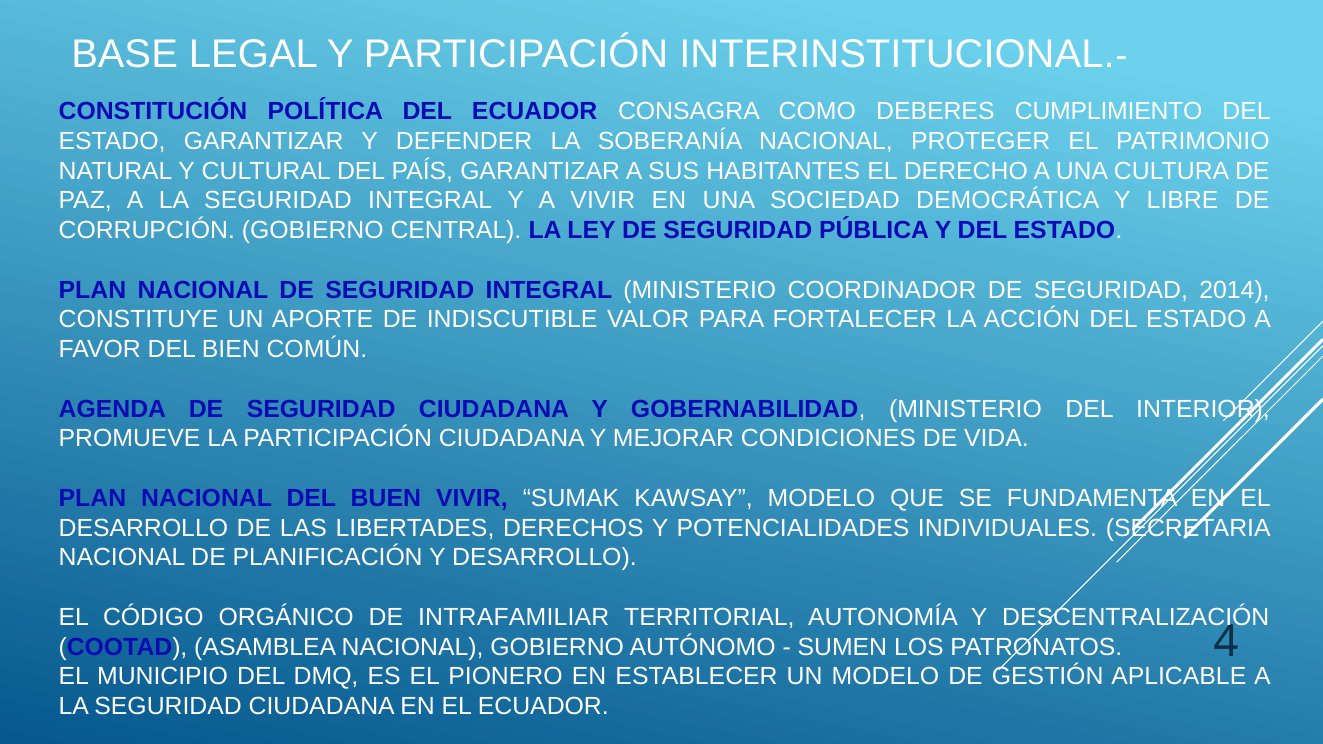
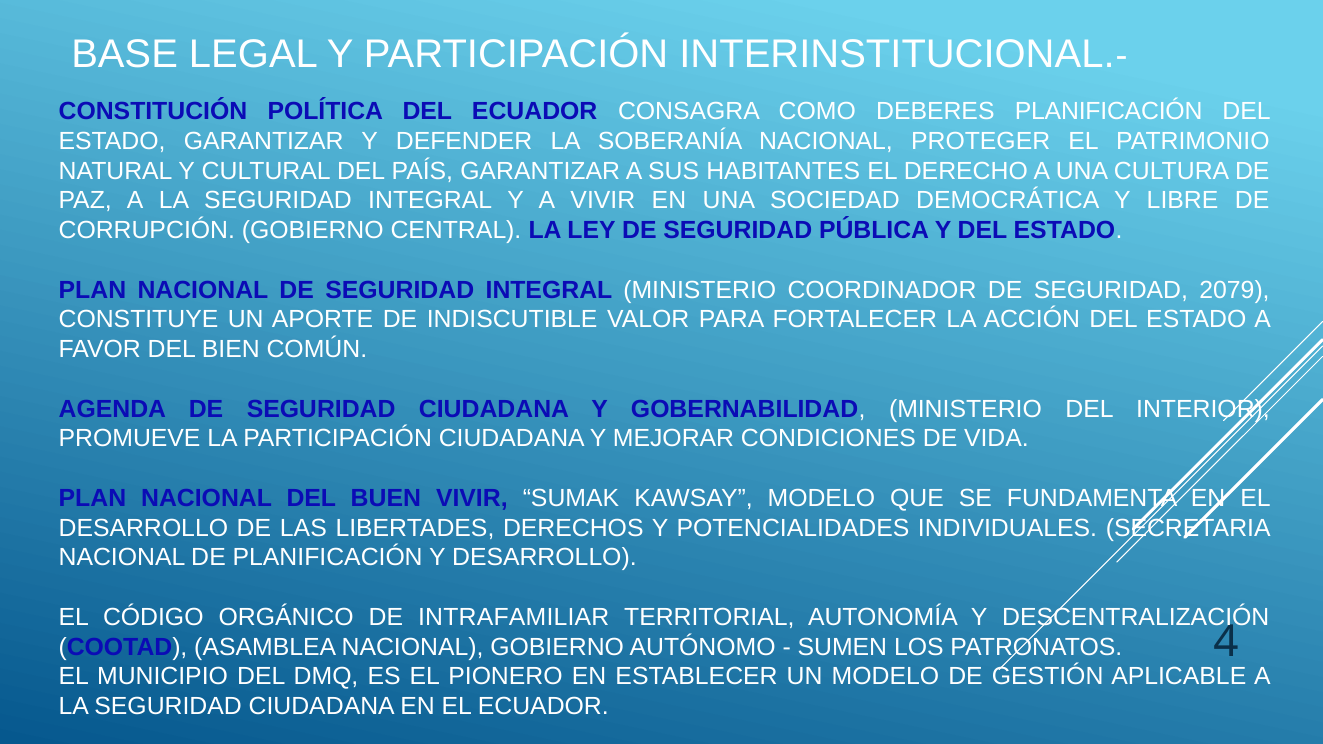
DEBERES CUMPLIMIENTO: CUMPLIMIENTO -> PLANIFICACIÓN (1109, 111)
2014: 2014 -> 2079 (1235, 290)
